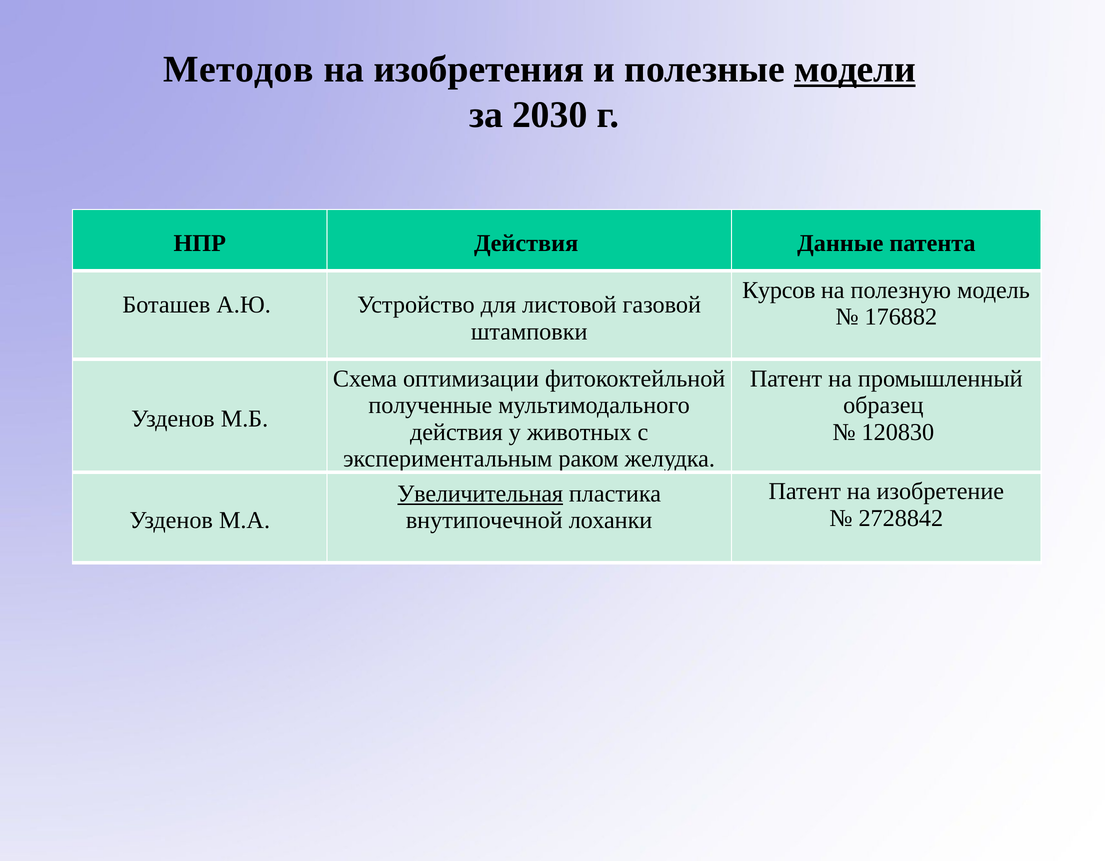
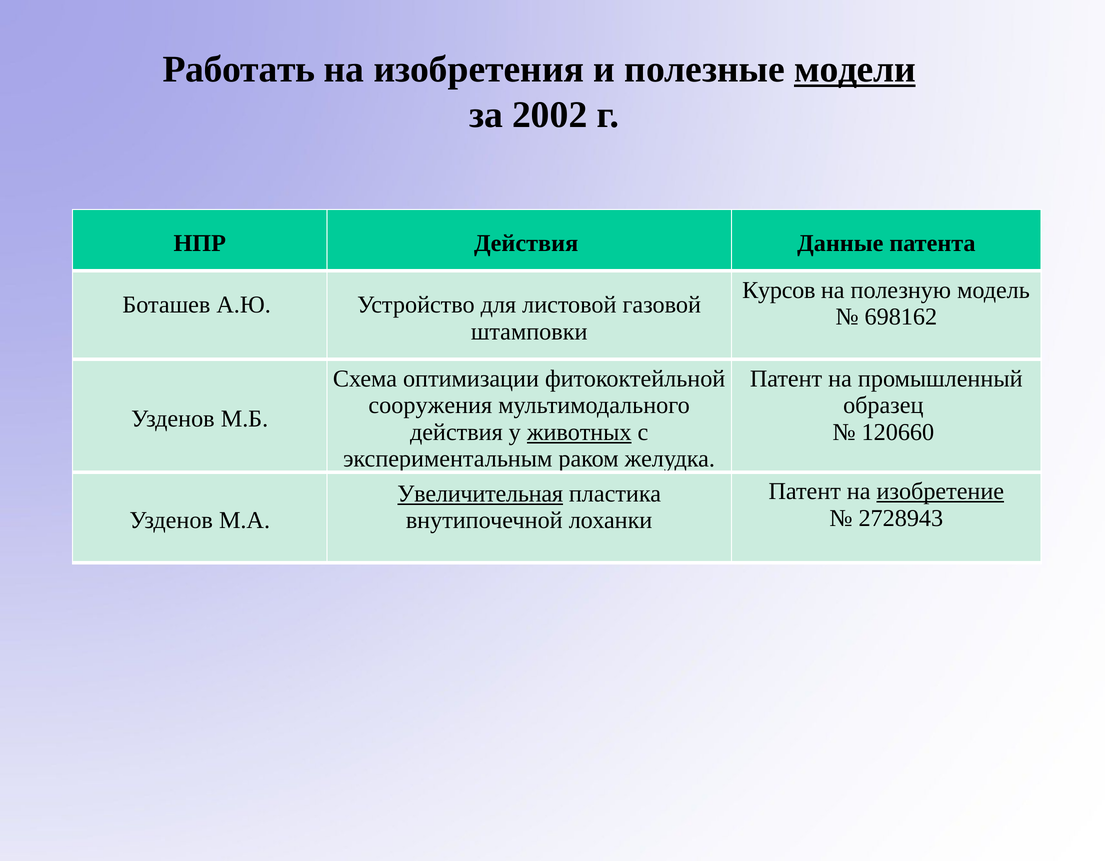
Методов: Методов -> Работать (239, 69)
2030: 2030 -> 2002 (550, 115)
176882: 176882 -> 698162 (901, 317)
полученные: полученные -> сооружения (430, 406)
животных underline: none -> present (579, 432)
120830: 120830 -> 120660 (898, 432)
изобретение underline: none -> present (940, 492)
2728842: 2728842 -> 2728943 (901, 518)
